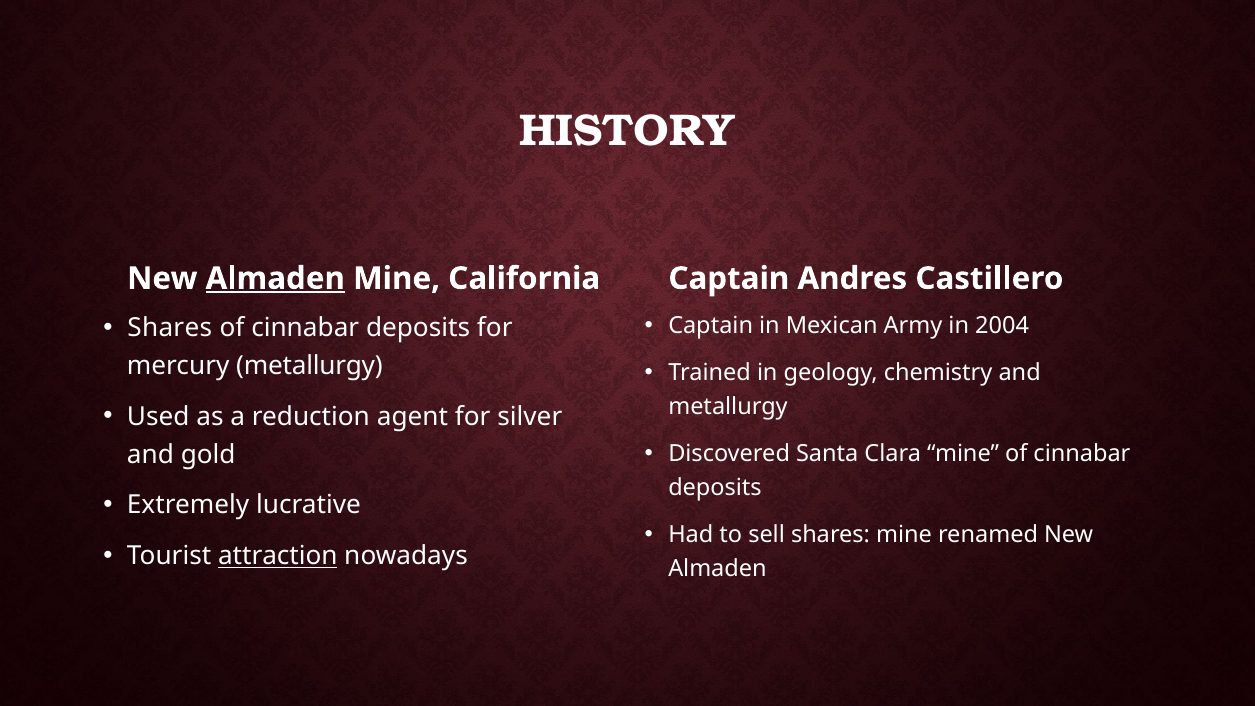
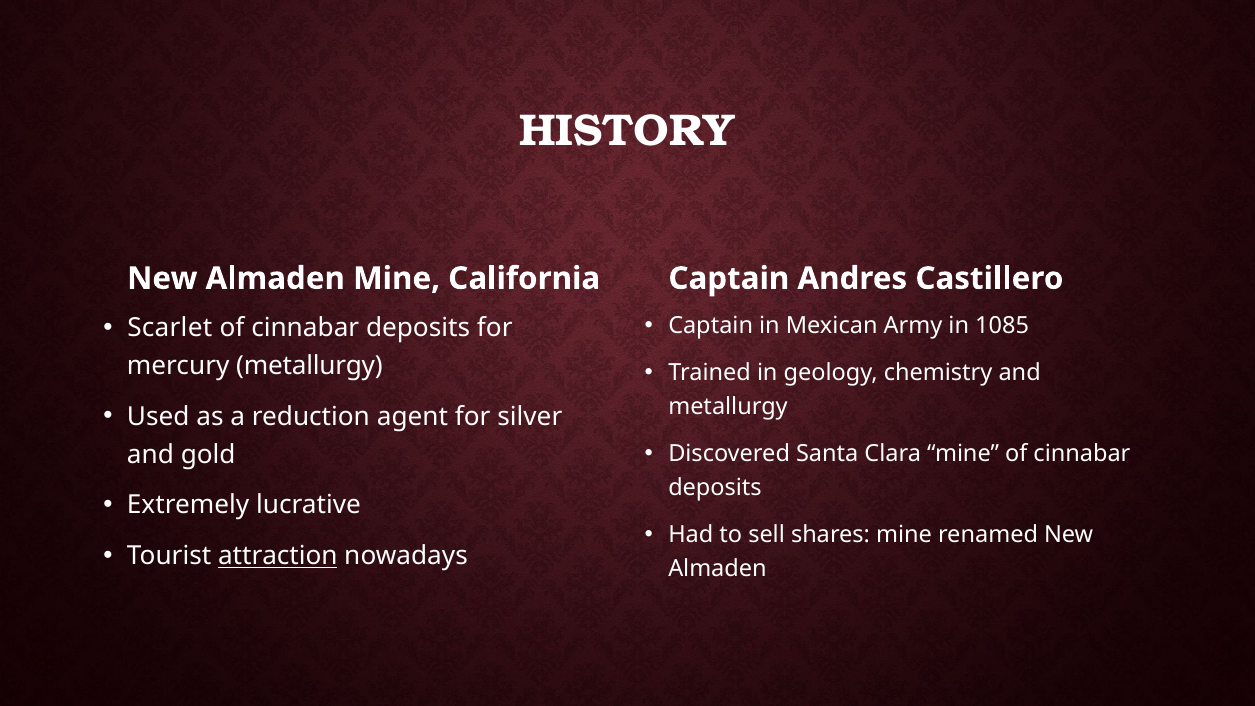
Almaden underline: present -> none (275, 278)
2004: 2004 -> 1085 (1002, 326)
Shares: Shares -> Scarlet (170, 328)
